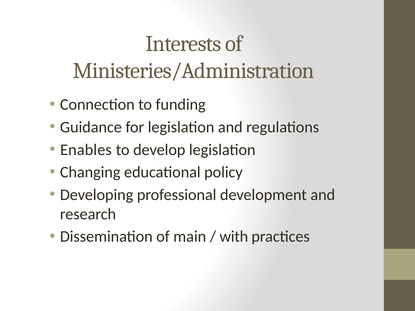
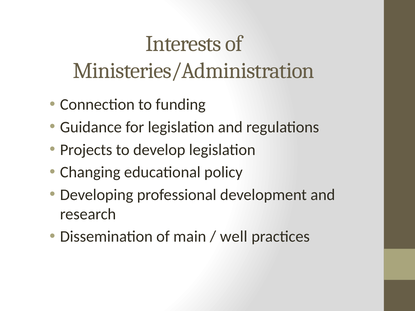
Enables: Enables -> Projects (86, 150)
with: with -> well (234, 237)
